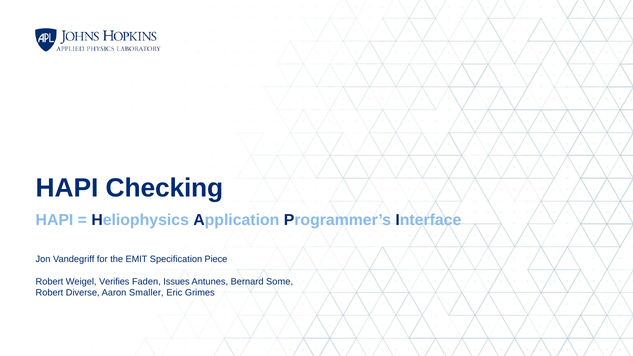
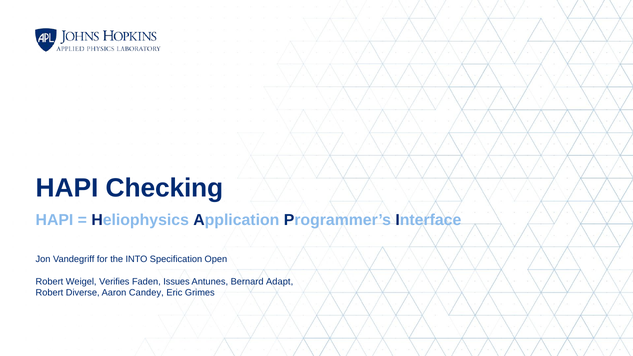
EMIT: EMIT -> INTO (136, 259)
Piece: Piece -> Open (216, 259)
Some: Some -> Adapt (280, 282)
Smaller: Smaller -> Candey (146, 293)
